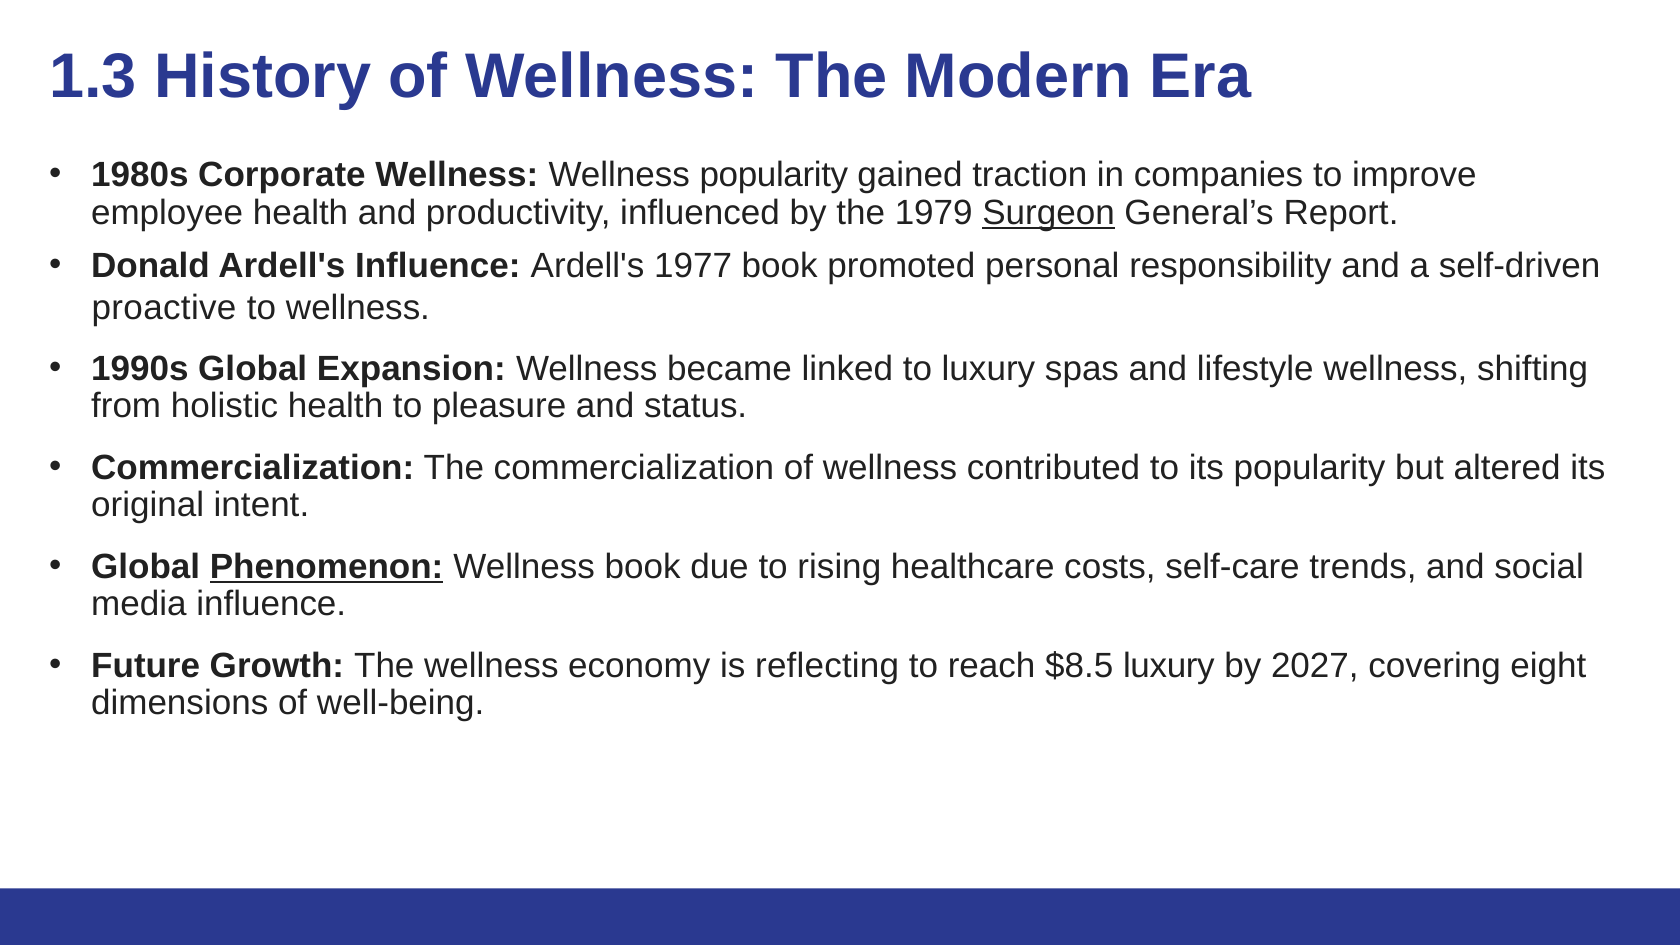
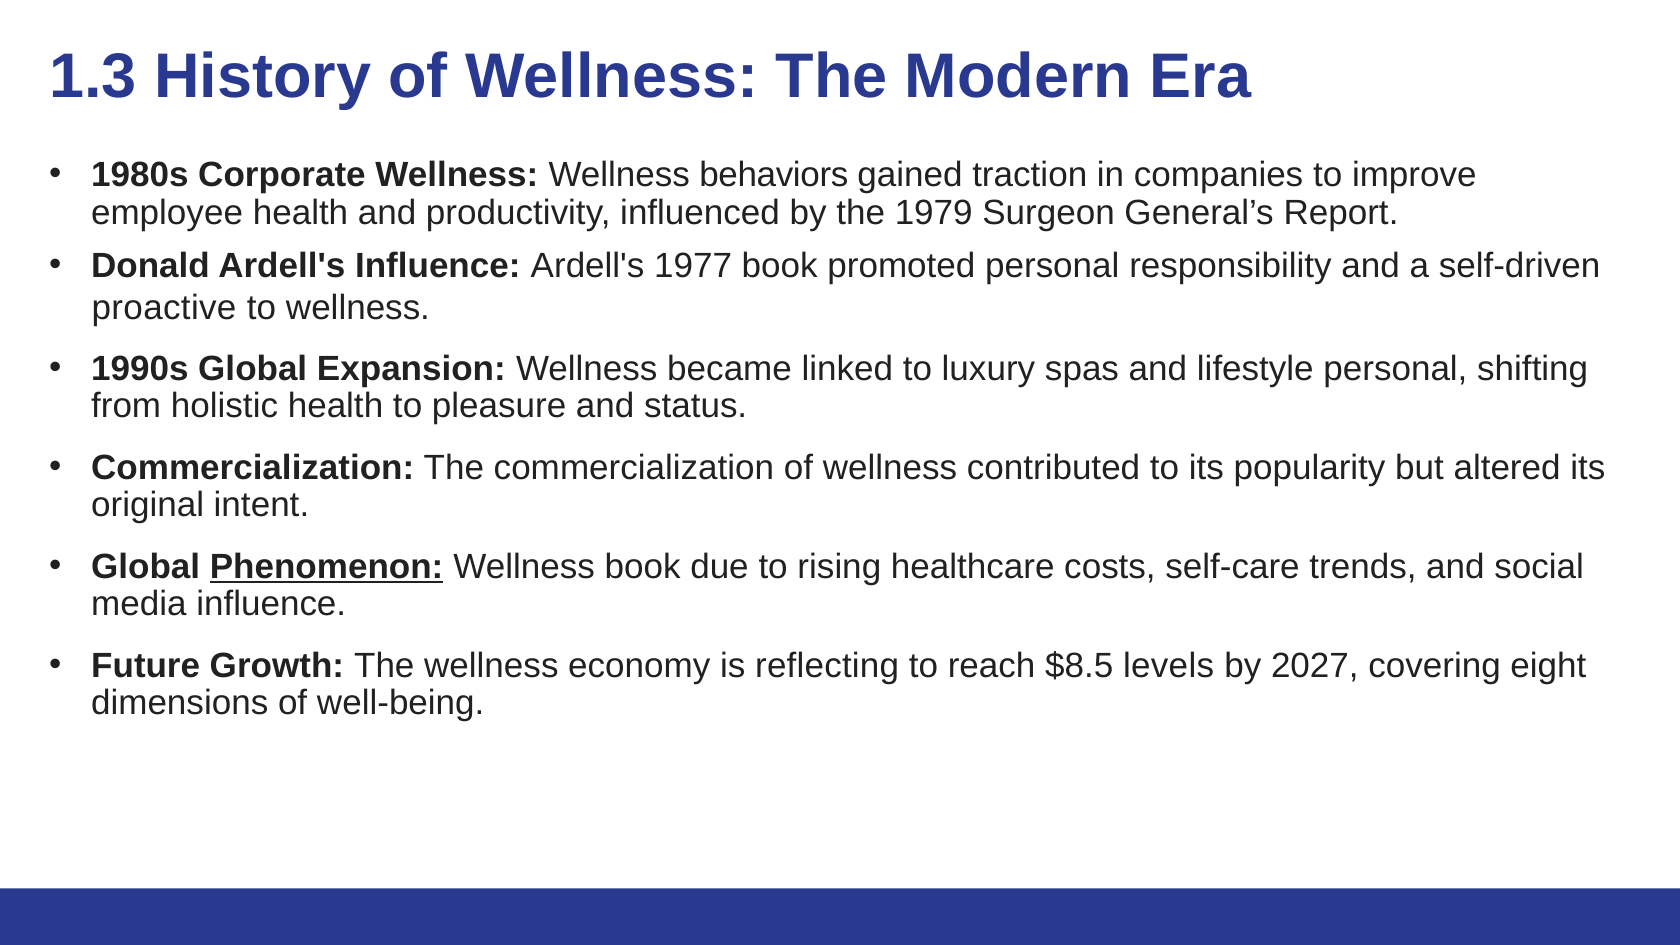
Wellness popularity: popularity -> behaviors (774, 175)
Surgeon underline: present -> none (1049, 213)
lifestyle wellness: wellness -> personal (1395, 368)
$8.5 luxury: luxury -> levels (1169, 666)
